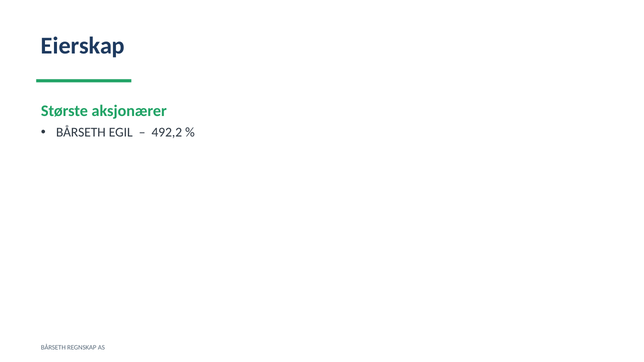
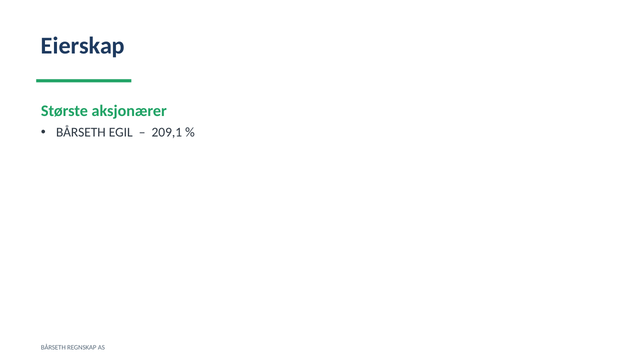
492,2: 492,2 -> 209,1 (167, 132)
